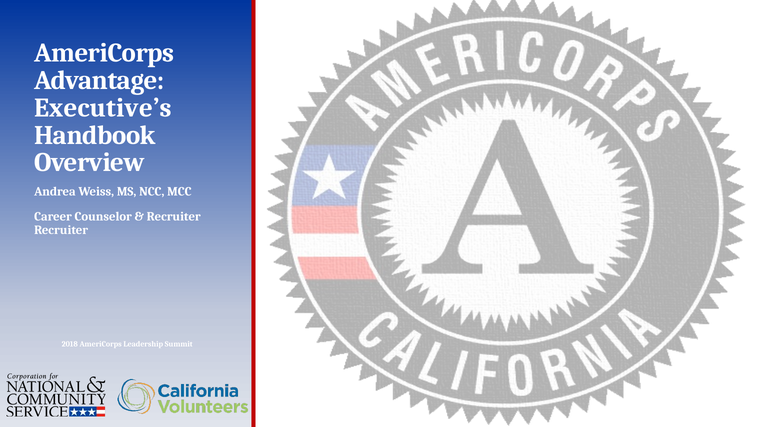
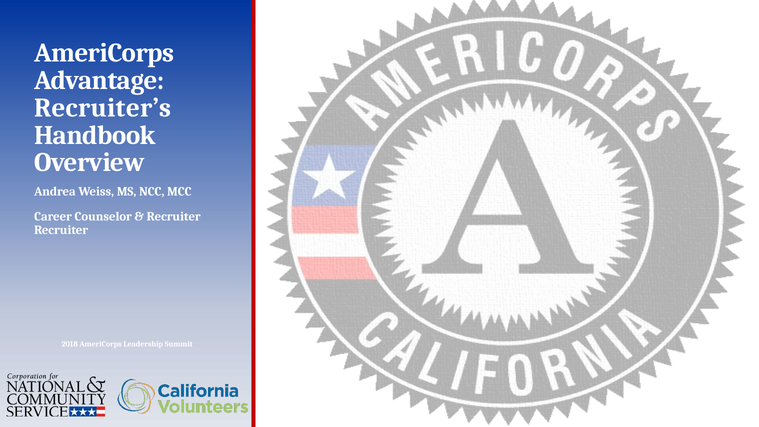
Executive’s: Executive’s -> Recruiter’s (103, 108)
